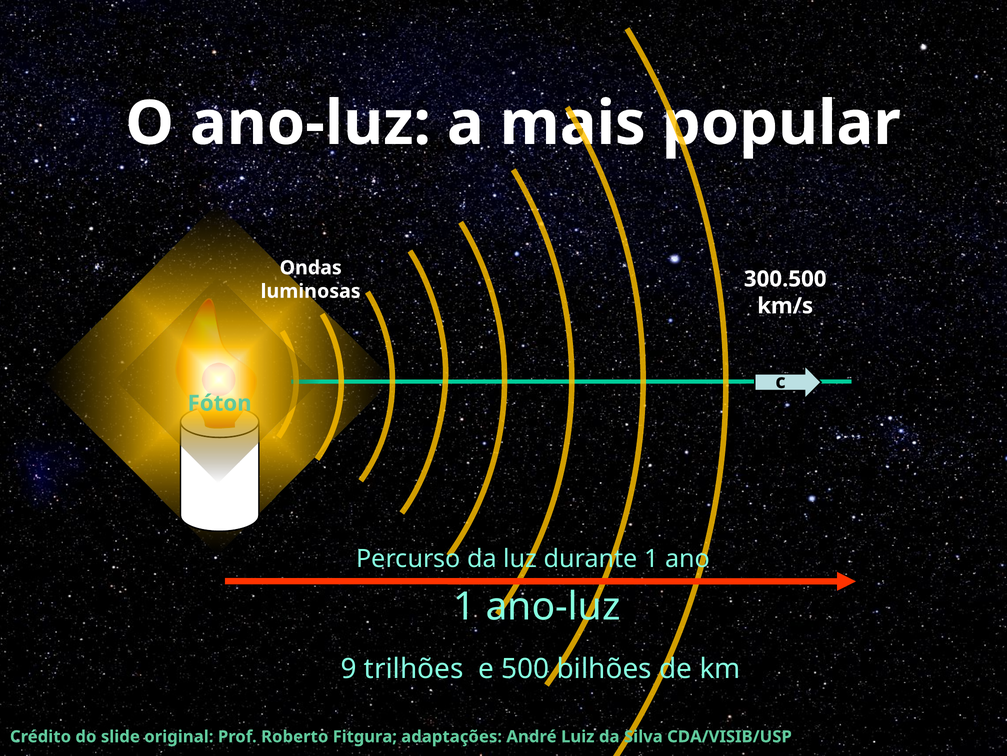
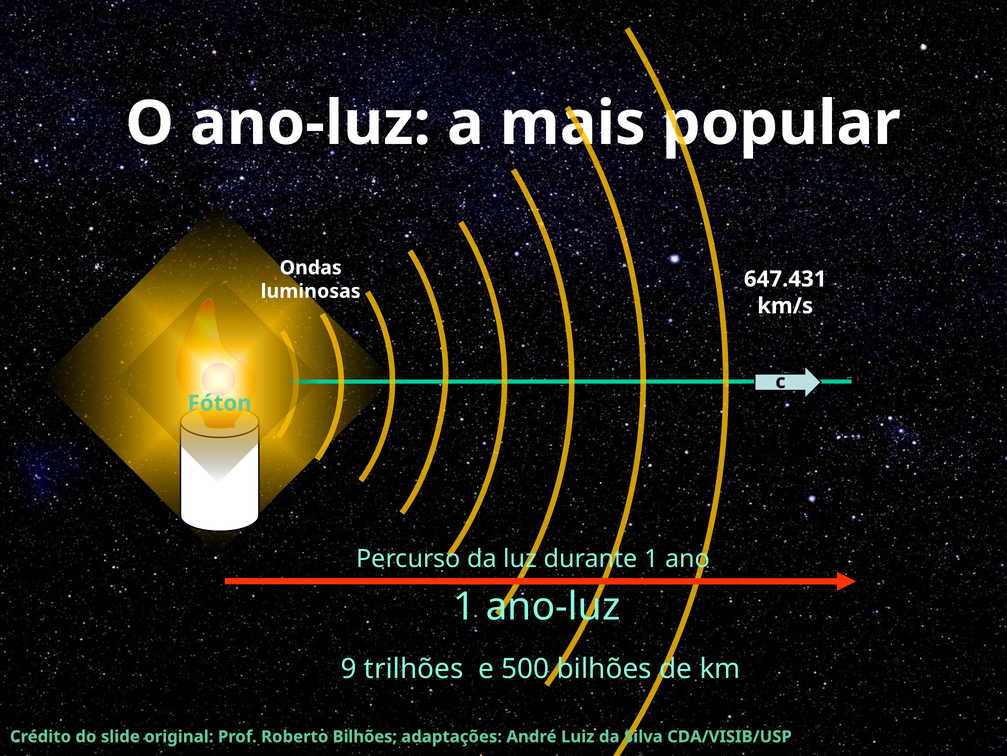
300.500: 300.500 -> 647.431 (785, 279)
Roberto Fitgura: Fitgura -> Bilhões (365, 736)
